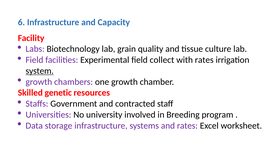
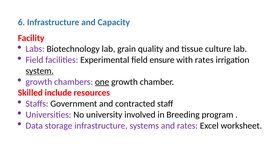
collect: collect -> ensure (162, 60)
one underline: none -> present (102, 82)
genetic: genetic -> include (58, 93)
